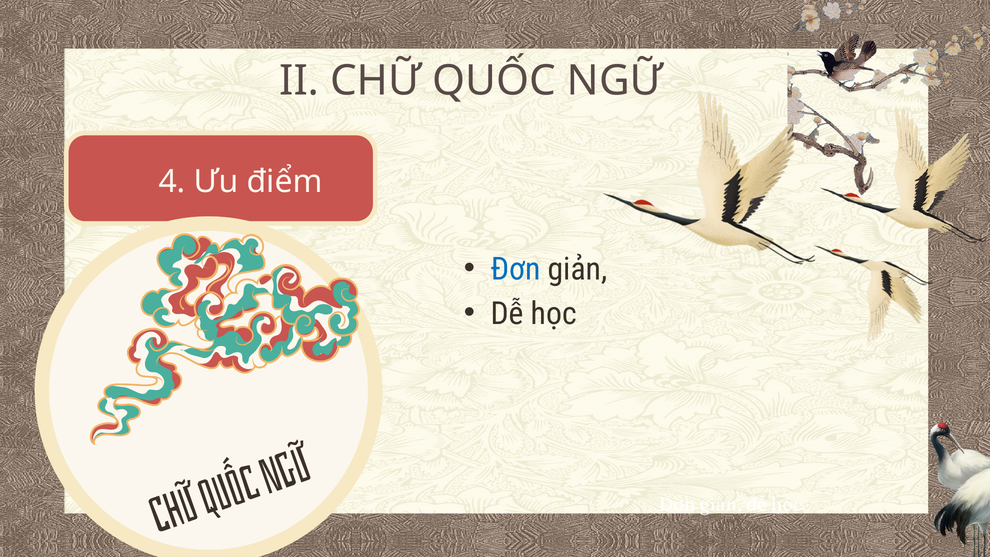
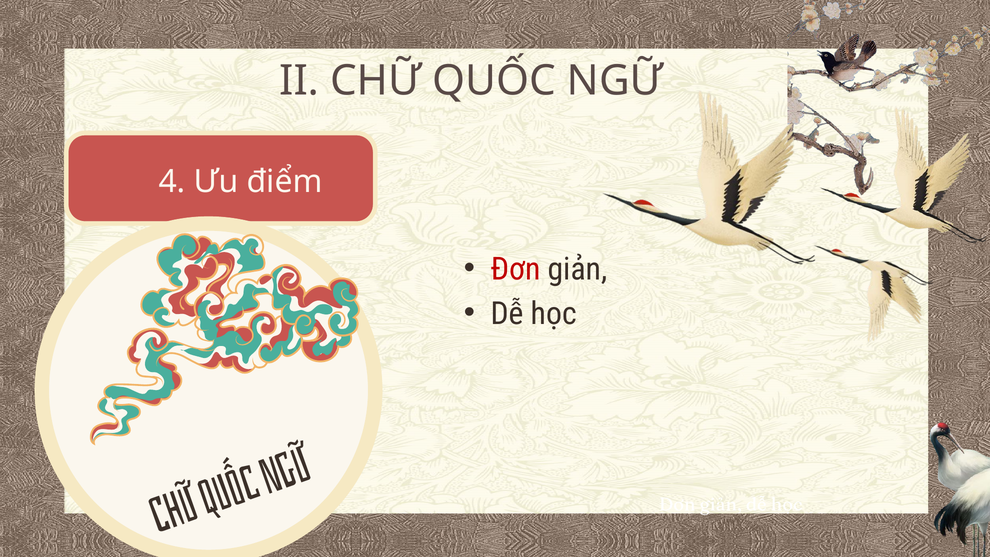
Đơn colour: blue -> red (516, 269)
